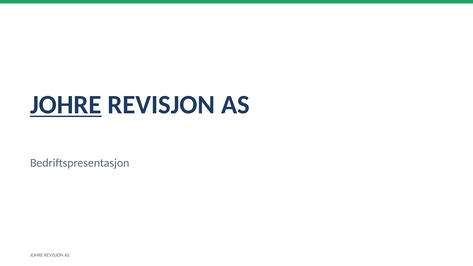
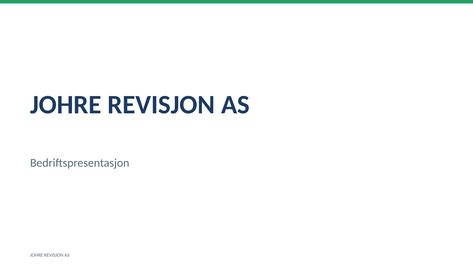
JOHRE underline: present -> none (66, 105)
